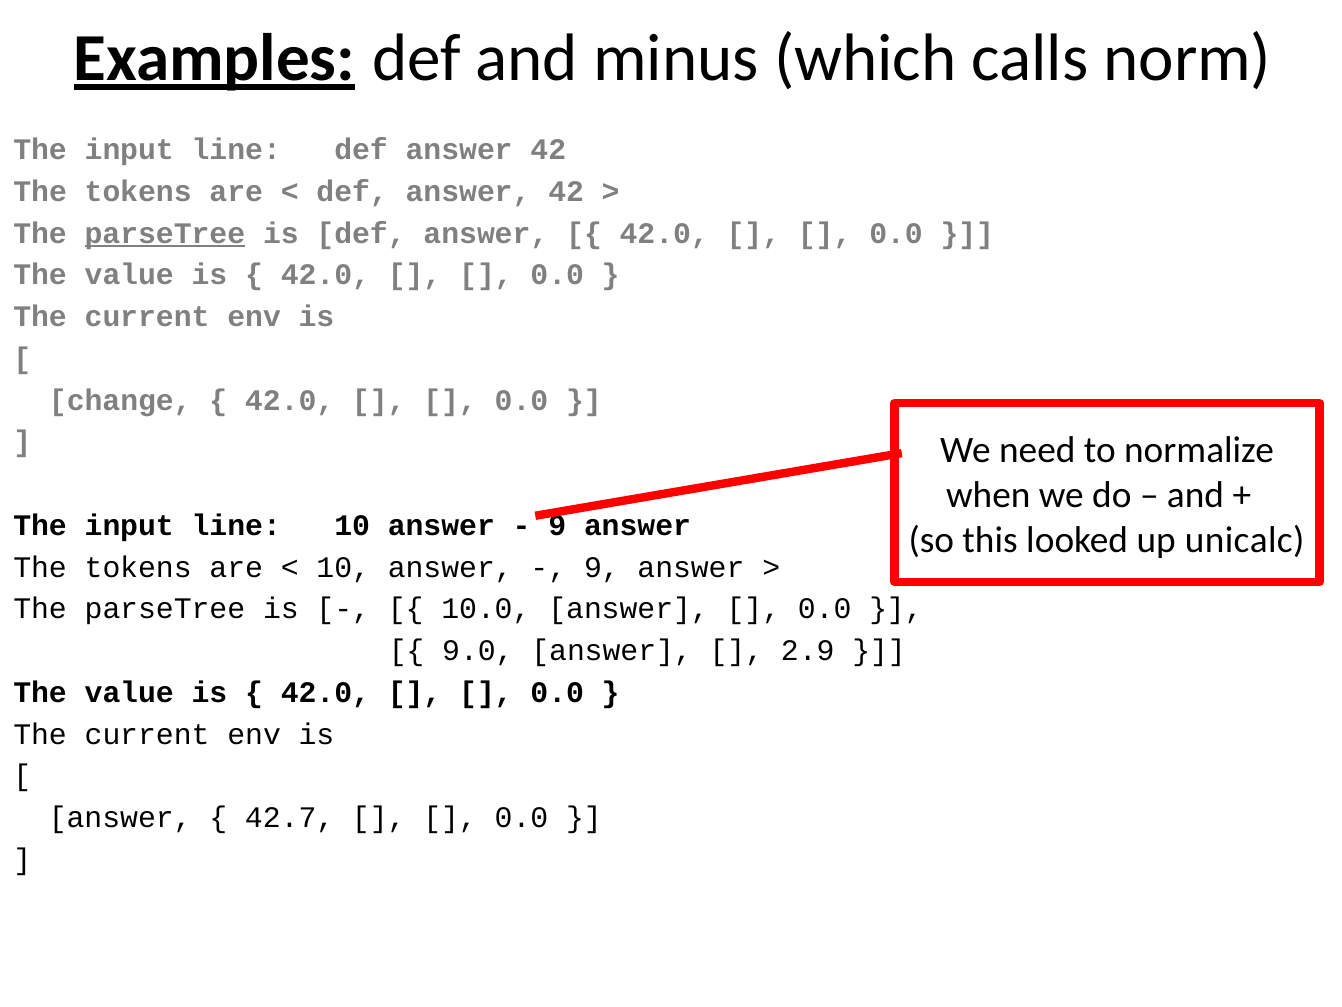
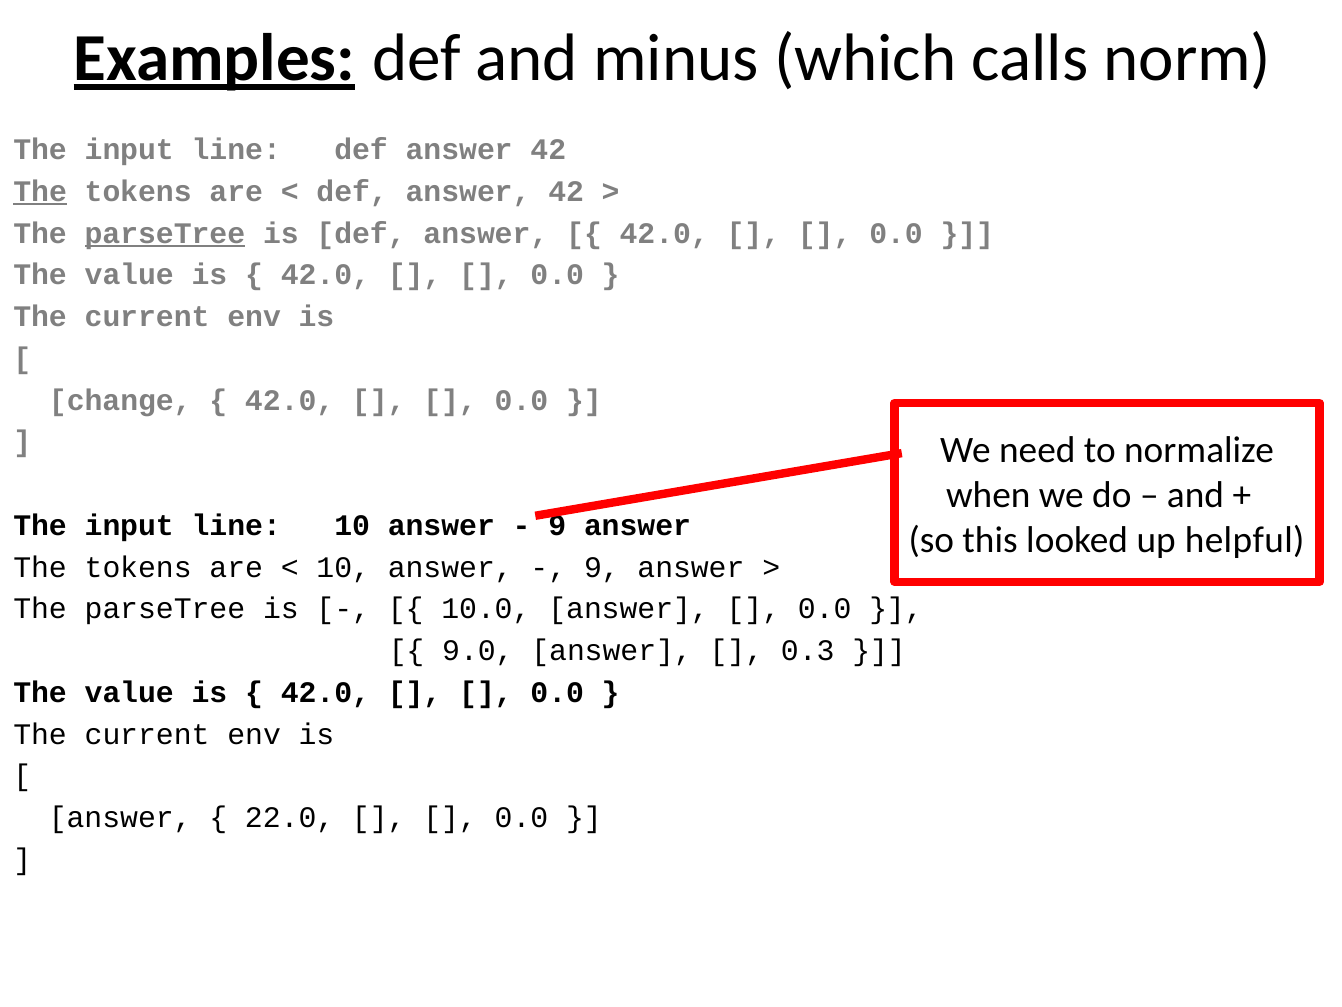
The underline: none -> present (40, 191)
unicalc: unicalc -> helpful (1245, 539)
2.9: 2.9 -> 0.3 (808, 651)
42.7: 42.7 -> 22.0 (290, 818)
